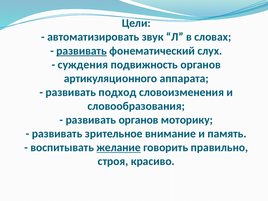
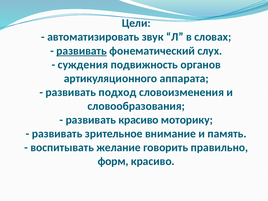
развивать органов: органов -> красиво (139, 120)
желание underline: present -> none (119, 148)
строя: строя -> форм (113, 161)
